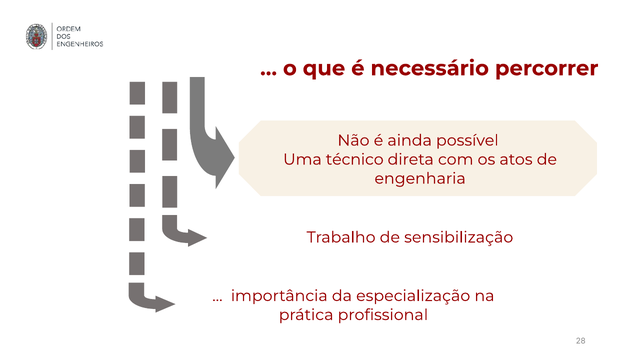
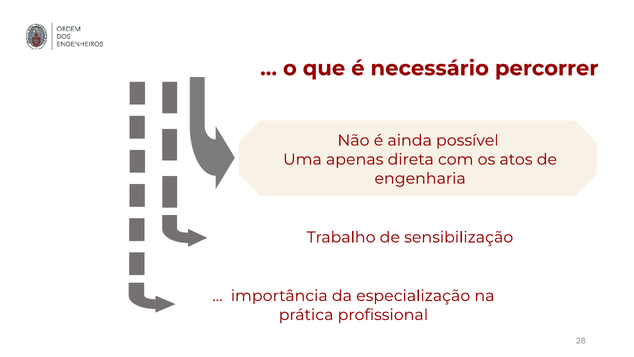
técnico: técnico -> apenas (355, 159)
